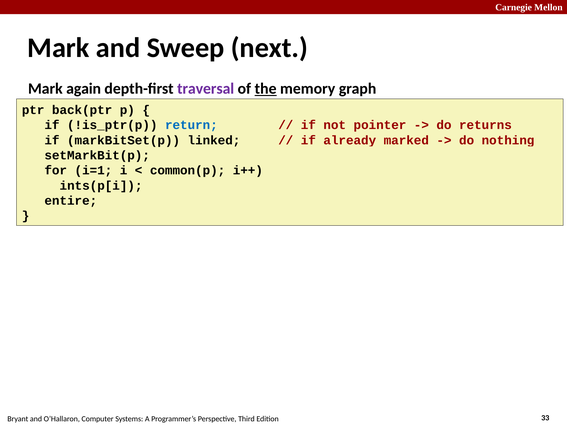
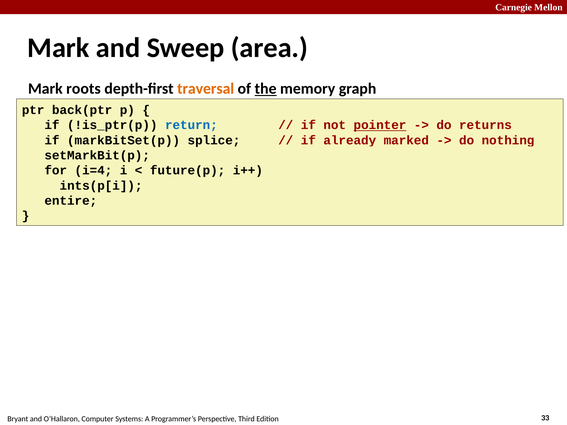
next: next -> area (269, 48)
again: again -> roots (83, 89)
traversal colour: purple -> orange (206, 89)
pointer underline: none -> present (380, 125)
linked: linked -> splice (214, 140)
i=1: i=1 -> i=4 (93, 171)
common(p: common(p -> future(p (188, 171)
